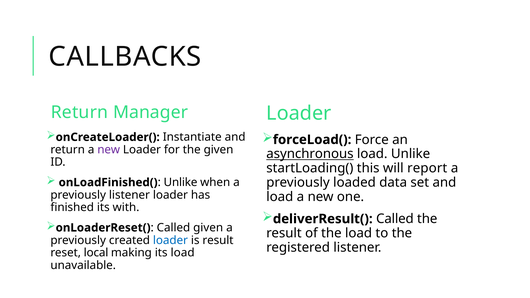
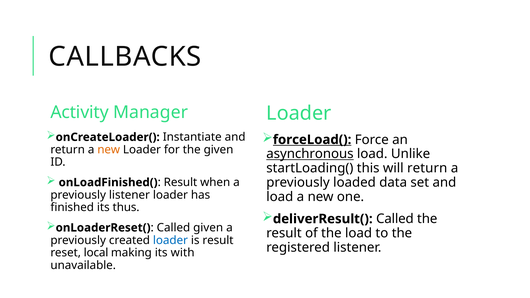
Return: Return -> Activity (80, 113)
forceLoad( underline: none -> present (312, 140)
new colour: purple -> orange (109, 150)
will report: report -> return (427, 168)
Unlike: Unlike -> Result (180, 182)
with: with -> thus (126, 208)
its load: load -> with (183, 253)
